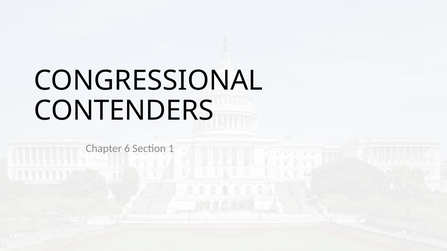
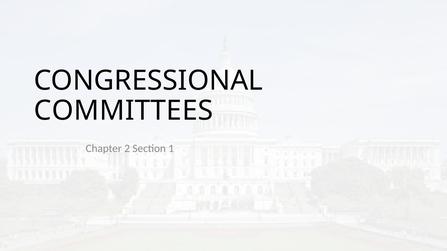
CONTENDERS: CONTENDERS -> COMMITTEES (124, 111)
6: 6 -> 2 (127, 149)
